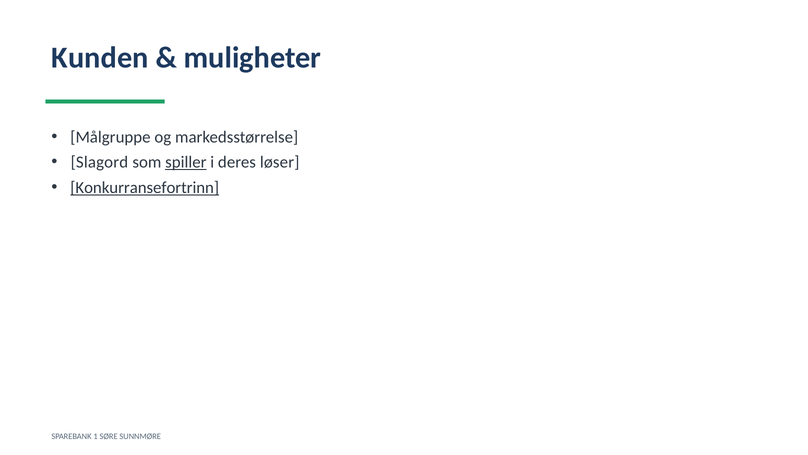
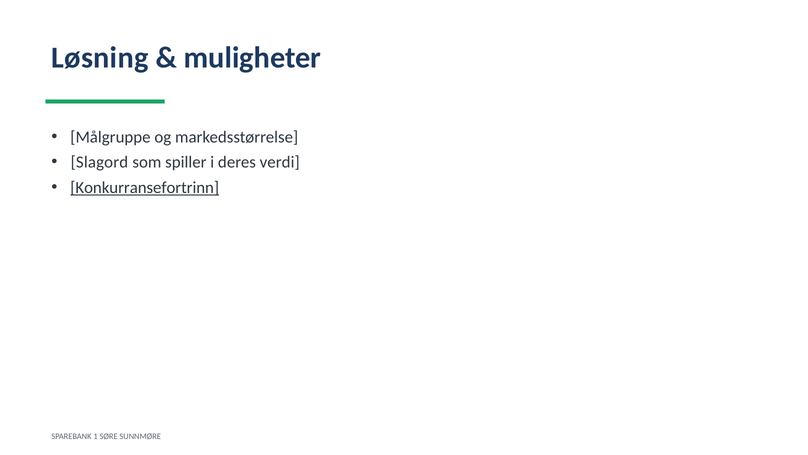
Kunden: Kunden -> Løsning (100, 58)
spiller underline: present -> none (186, 162)
løser: løser -> verdi (280, 162)
